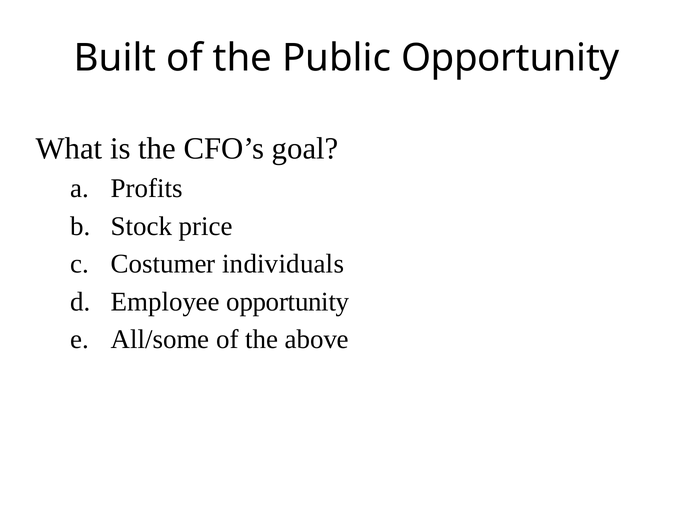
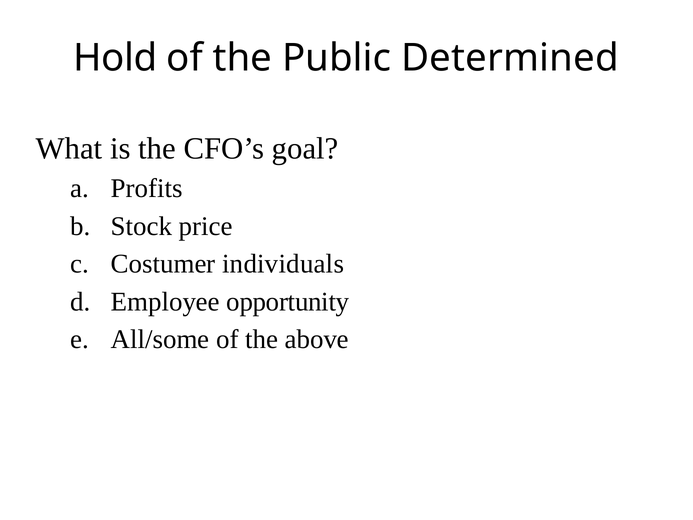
Built: Built -> Hold (115, 58)
Public Opportunity: Opportunity -> Determined (510, 58)
